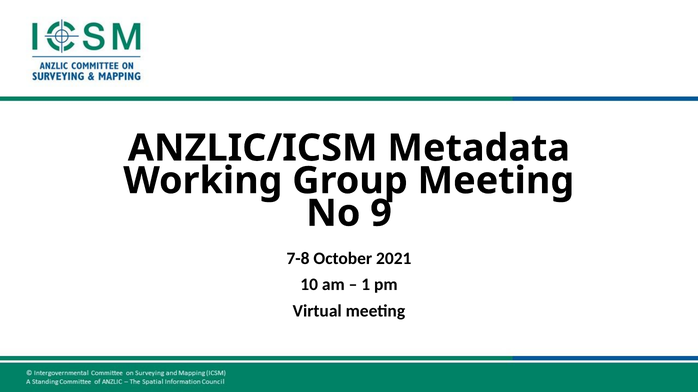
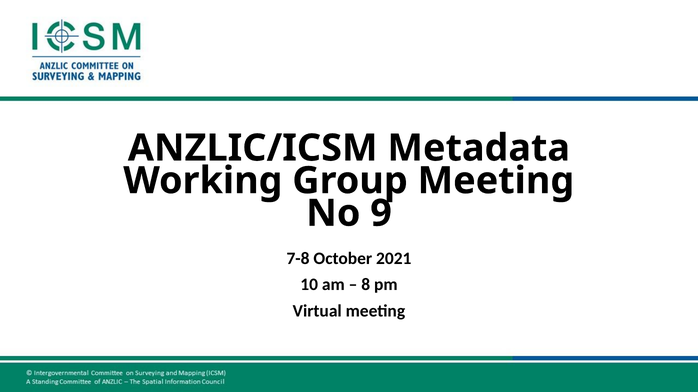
1: 1 -> 8 (366, 285)
